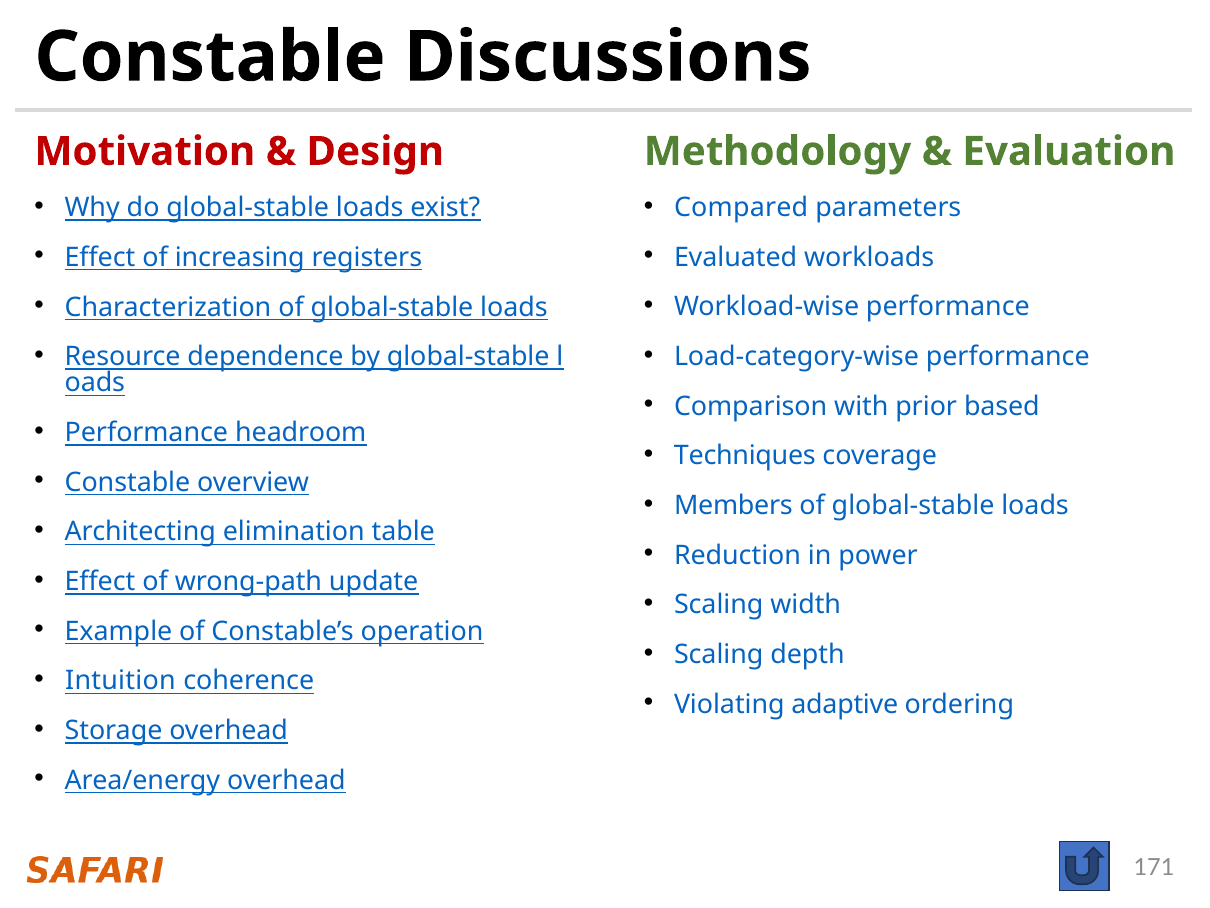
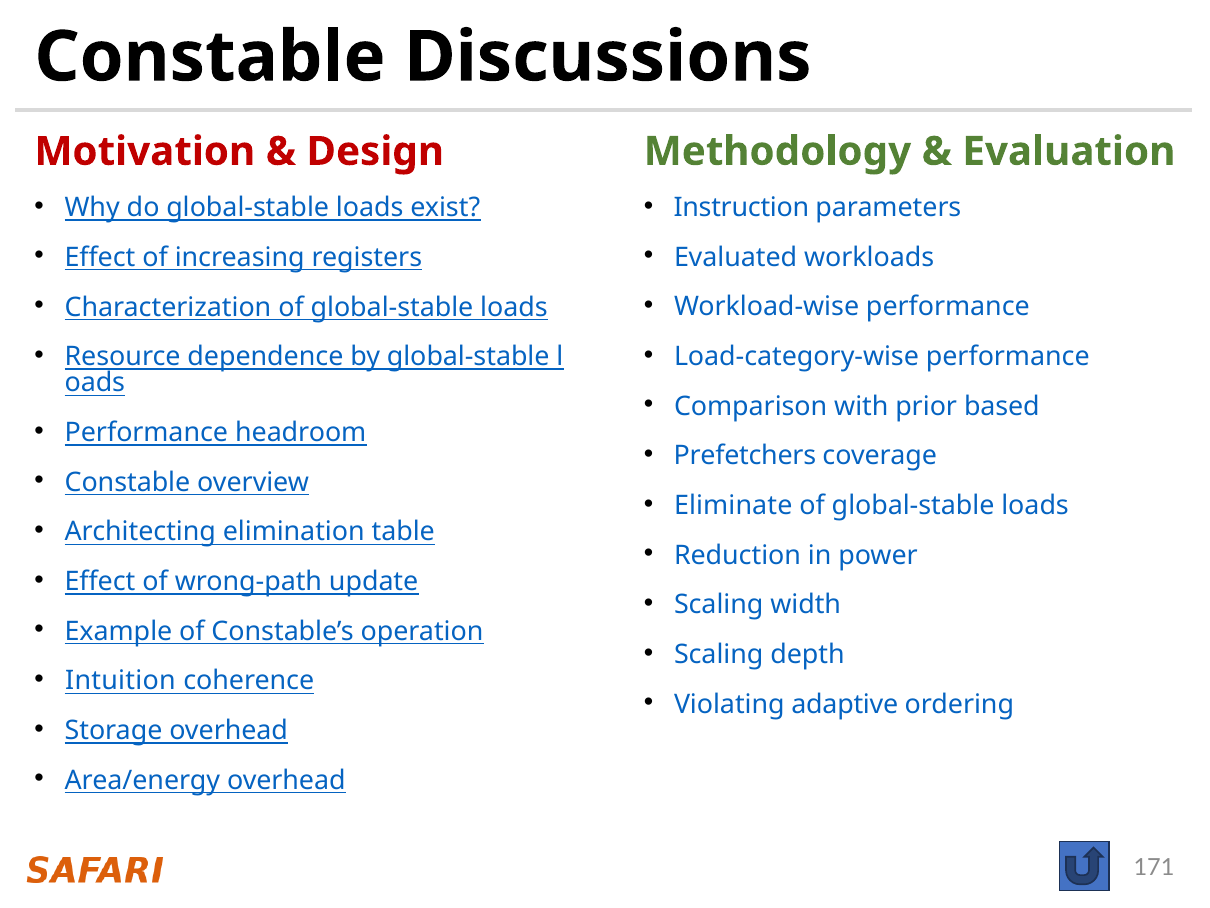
Compared: Compared -> Instruction (741, 208)
Techniques: Techniques -> Prefetchers (745, 456)
Members: Members -> Eliminate (733, 505)
